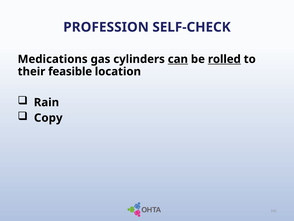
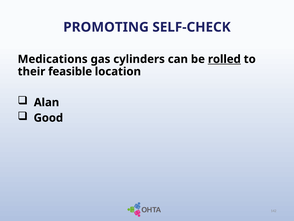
PROFESSION: PROFESSION -> PROMOTING (106, 27)
can underline: present -> none (178, 59)
Rain: Rain -> Alan (46, 102)
Copy: Copy -> Good (48, 118)
